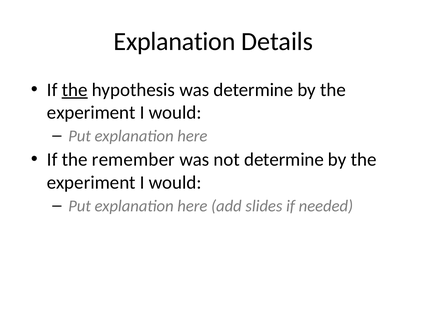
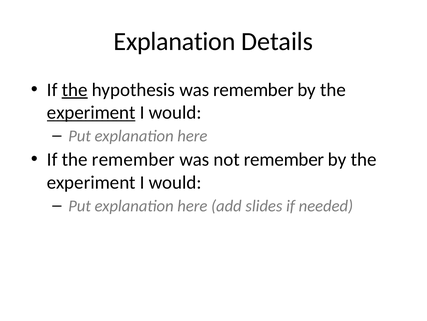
was determine: determine -> remember (253, 90)
experiment underline: none -> present (91, 112)
not determine: determine -> remember (284, 159)
